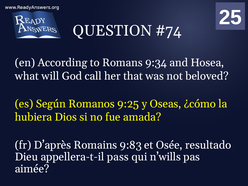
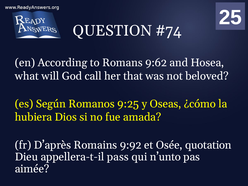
9:34: 9:34 -> 9:62 (156, 63)
9:83: 9:83 -> 9:92 (131, 145)
resultado: resultado -> quotation (208, 145)
n’wills: n’wills -> n’unto (165, 157)
